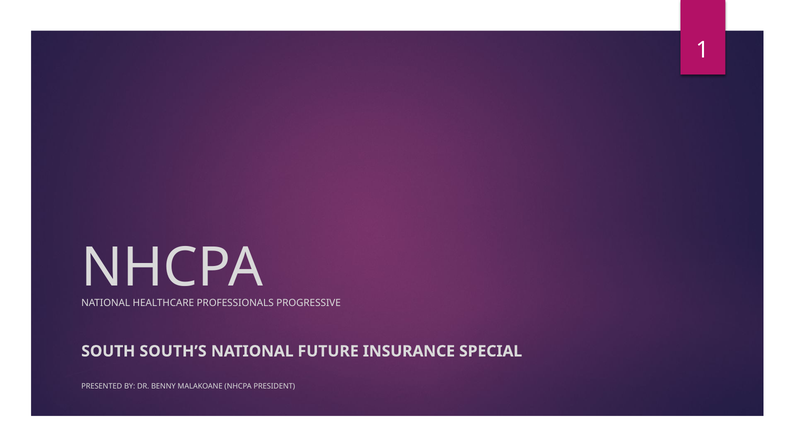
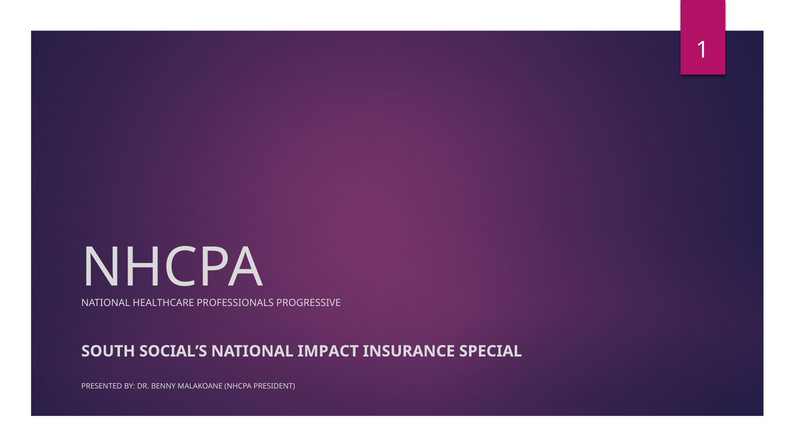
SOUTH’S: SOUTH’S -> SOCIAL’S (173, 351)
FUTURE: FUTURE -> IMPACT (328, 351)
